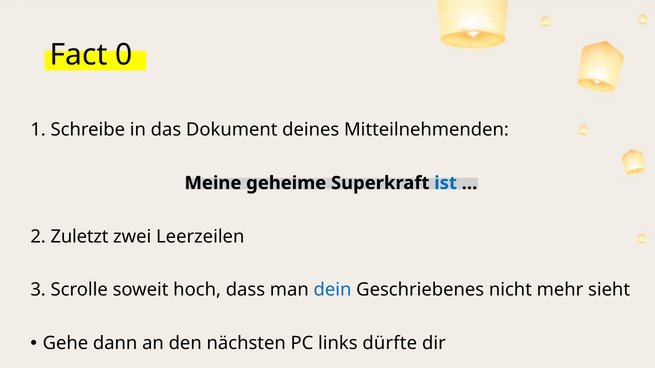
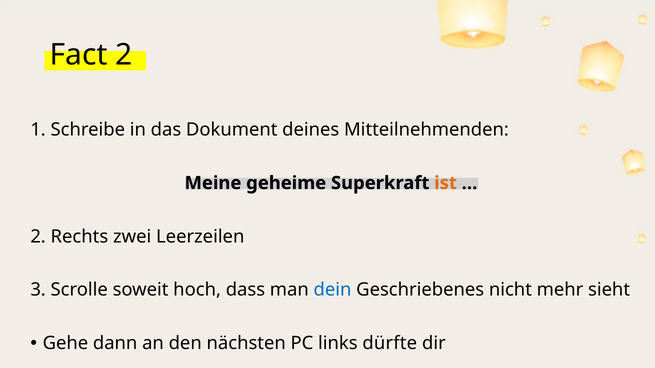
Fact 0: 0 -> 2 (124, 55)
ist colour: blue -> orange (446, 183)
Zuletzt: Zuletzt -> Rechts (79, 237)
